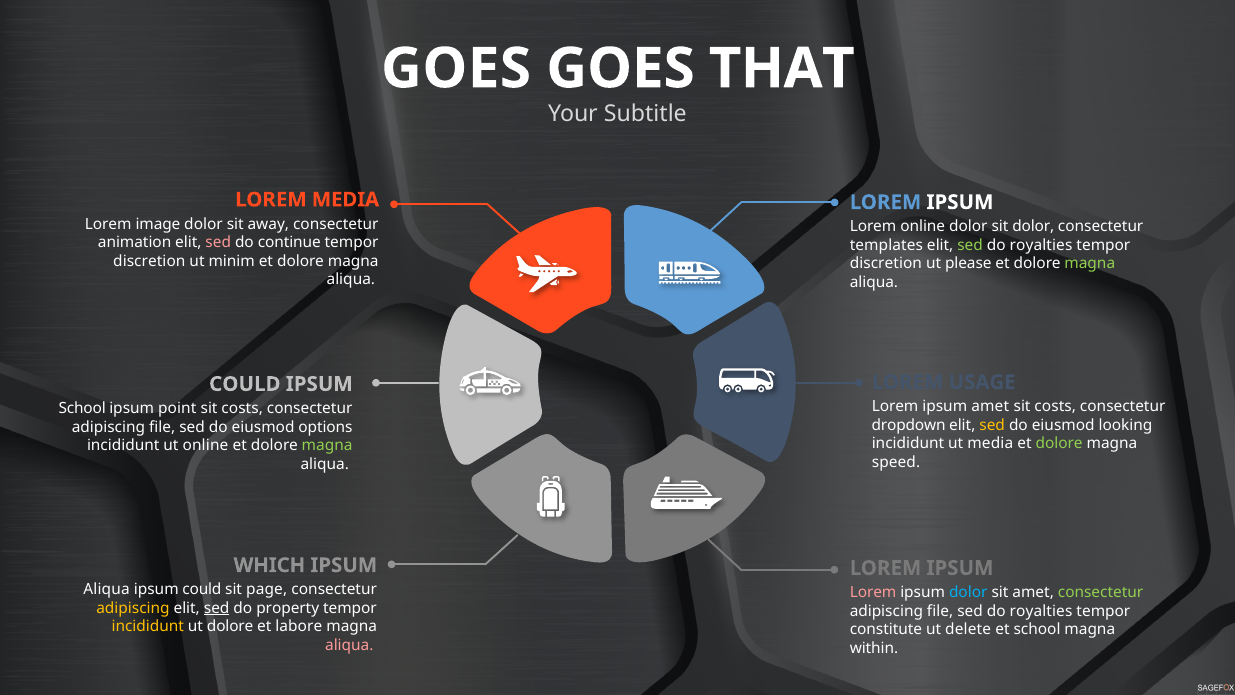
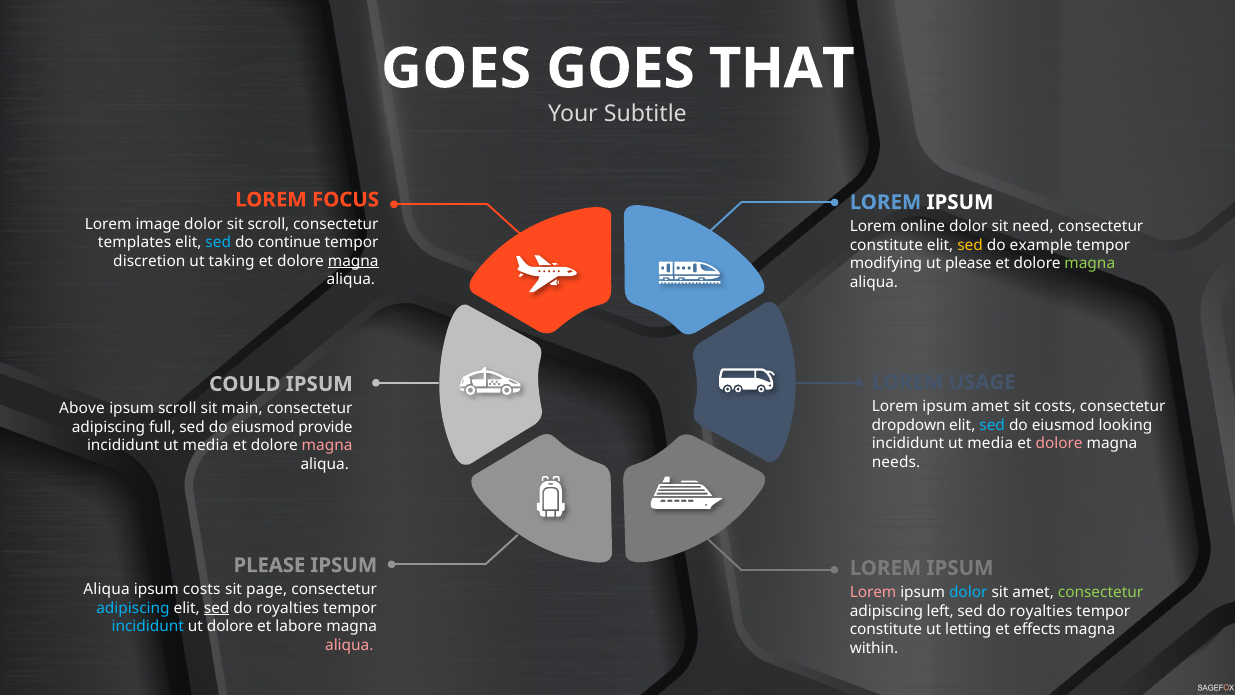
LOREM MEDIA: MEDIA -> FOCUS (345, 200)
sit away: away -> scroll (268, 224)
sit dolor: dolor -> need (1033, 227)
animation: animation -> templates (135, 242)
sed colour: pink -> light blue (218, 242)
templates: templates -> constitute (886, 245)
sed colour: light green -> yellow (970, 245)
royalties: royalties -> example (1041, 245)
minim: minim -> taking (232, 261)
magna underline: none -> present (353, 261)
discretion: discretion -> modifying (886, 264)
School: School -> Above (82, 408)
ipsum point: point -> scroll (177, 408)
costs: costs -> main (242, 408)
sed colour: yellow -> light blue (992, 425)
file: file -> full (162, 427)
options: options -> provide (325, 427)
dolore colour: light green -> pink (1059, 443)
online: online -> media (205, 445)
magna colour: light green -> pink (327, 445)
speed: speed -> needs (896, 462)
WHICH: WHICH -> PLEASE (269, 565)
ipsum could: could -> costs (202, 589)
adipiscing colour: yellow -> light blue (133, 608)
property: property -> royalties (288, 608)
file: file -> left (940, 611)
incididunt colour: yellow -> light blue (148, 626)
delete: delete -> letting (968, 629)
et school: school -> effects (1037, 629)
